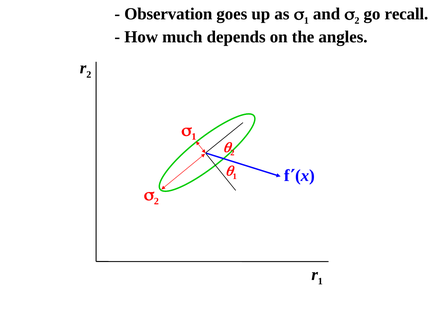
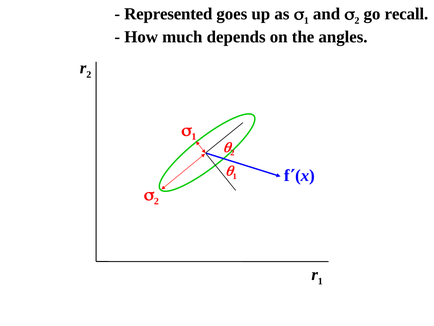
Observation: Observation -> Represented (168, 14)
